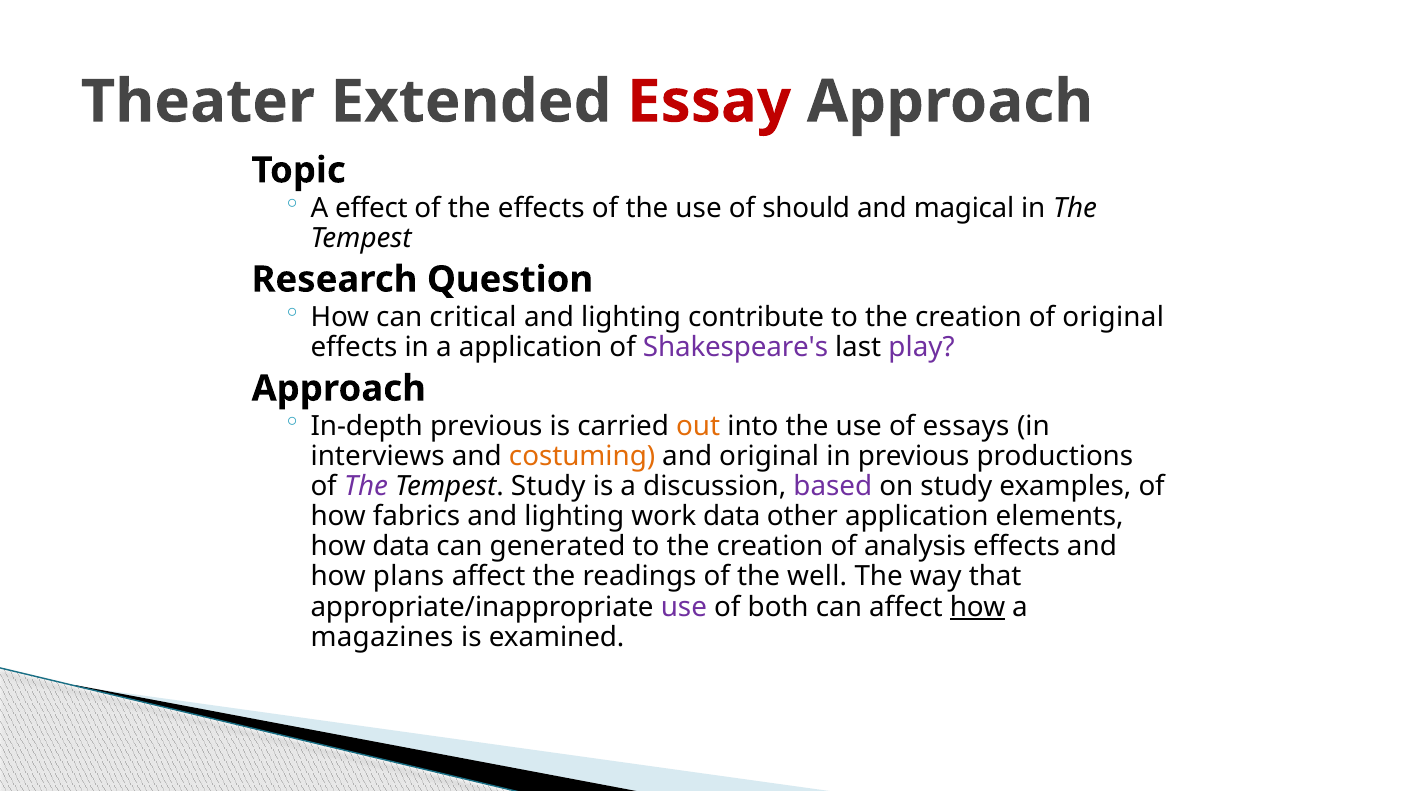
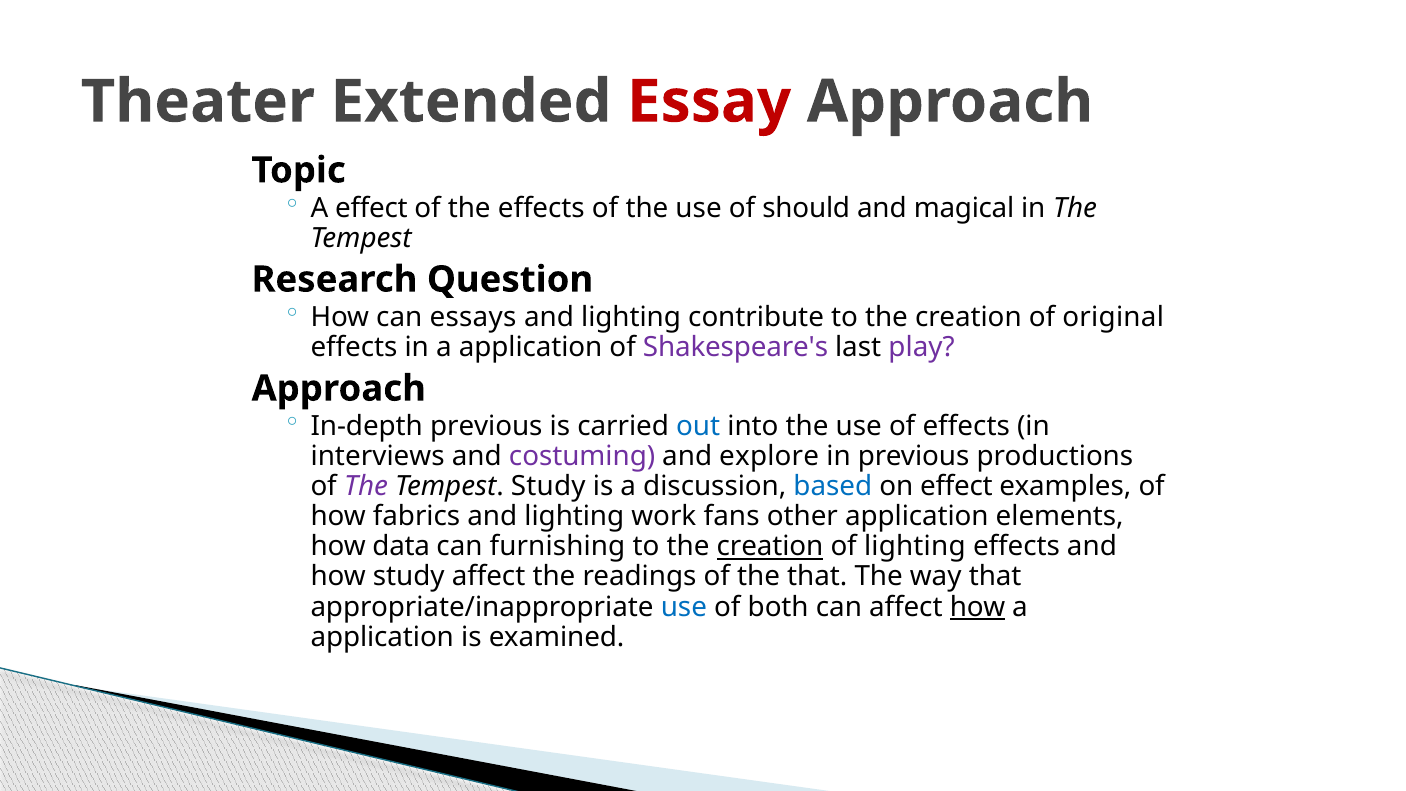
critical: critical -> essays (473, 317)
out colour: orange -> blue (698, 426)
of essays: essays -> effects (966, 426)
costuming colour: orange -> purple (582, 456)
and original: original -> explore (769, 456)
based colour: purple -> blue (833, 487)
on study: study -> effect (957, 487)
work data: data -> fans (732, 517)
generated: generated -> furnishing (557, 547)
creation underline: none -> present (770, 547)
of analysis: analysis -> lighting (915, 547)
how plans: plans -> study (409, 577)
the well: well -> that (817, 577)
use colour: purple -> blue (684, 607)
magazines: magazines -> application (382, 637)
